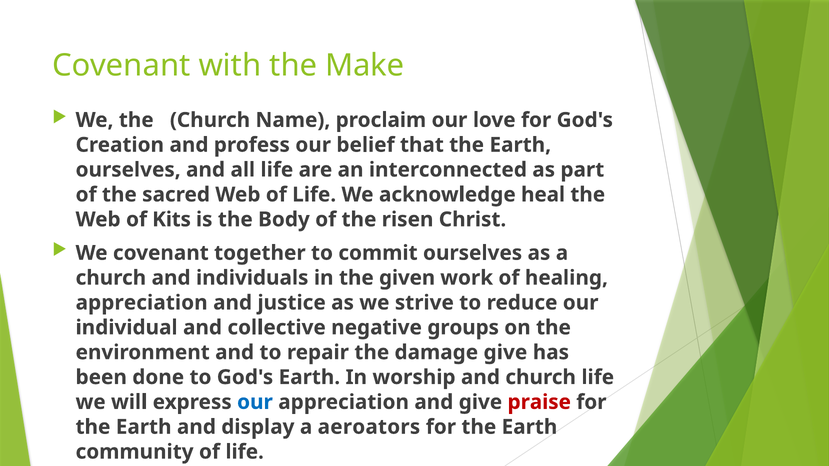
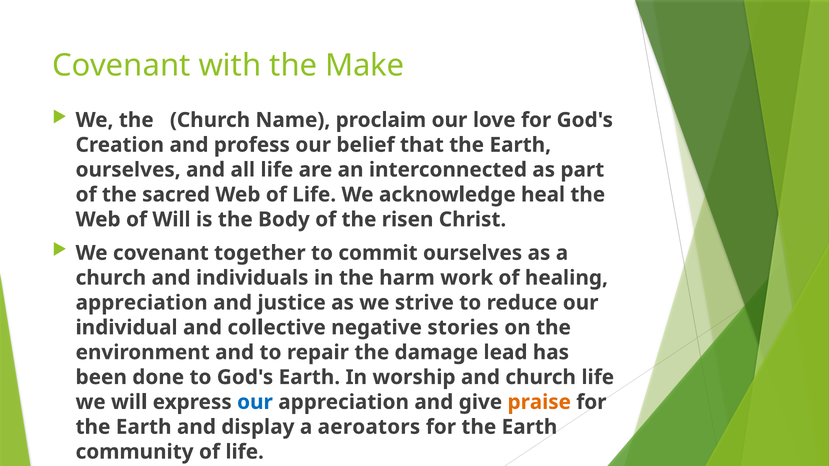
of Kits: Kits -> Will (172, 220)
given: given -> harm (407, 278)
groups: groups -> stories (463, 328)
damage give: give -> lead (505, 353)
praise colour: red -> orange (539, 402)
